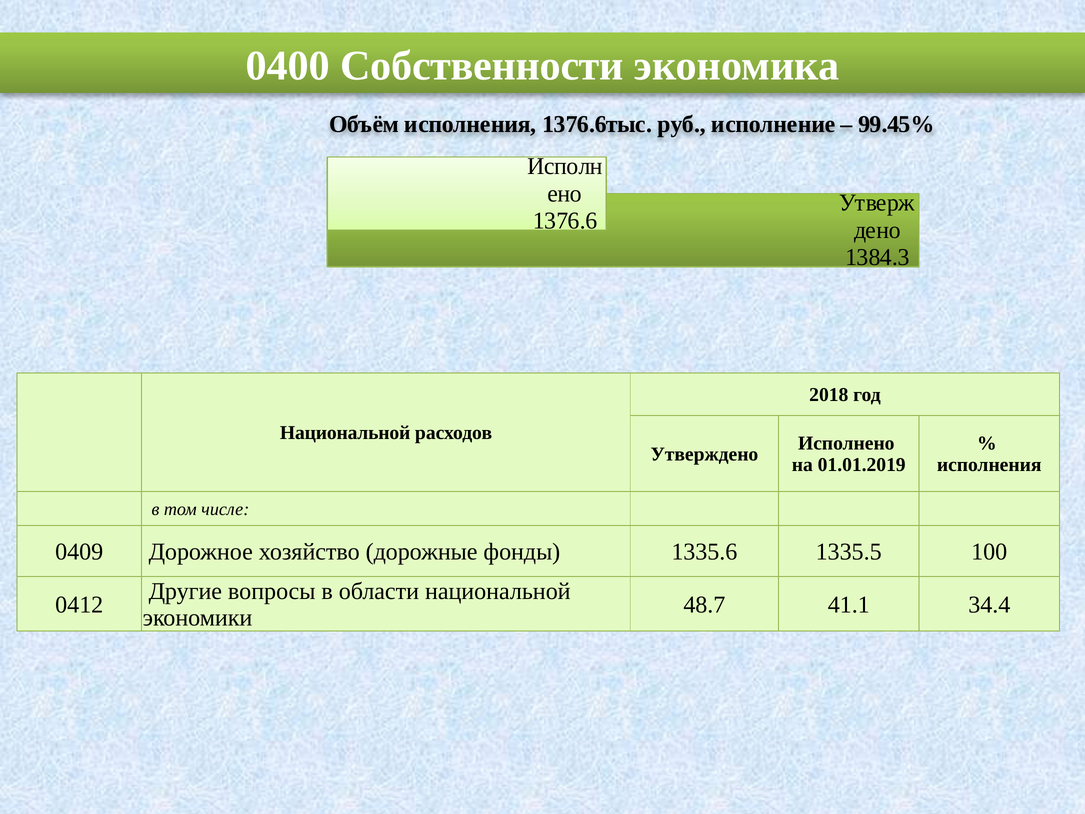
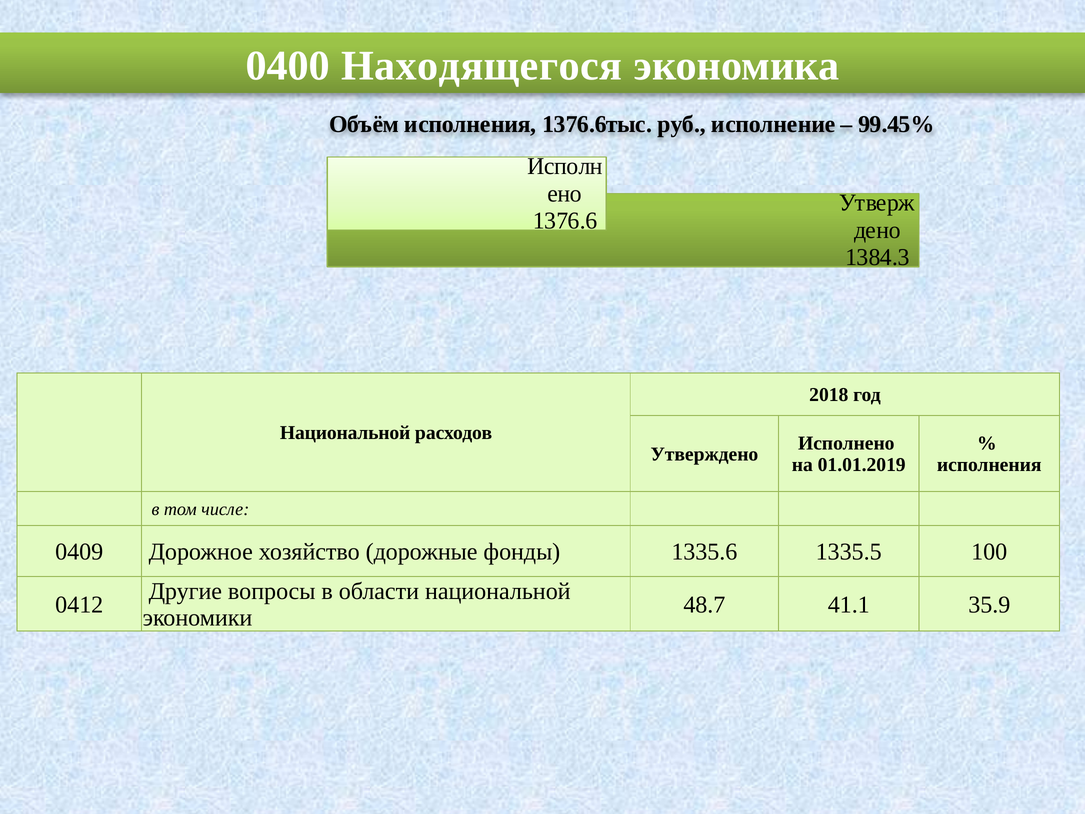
Собственности: Собственности -> Находящегося (482, 66)
34.4: 34.4 -> 35.9 (989, 604)
